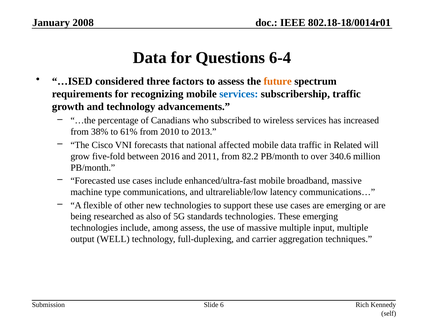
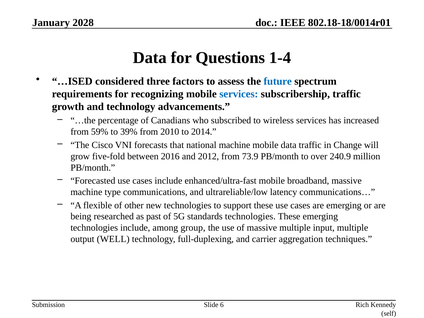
2008: 2008 -> 2028 (83, 23)
6-4: 6-4 -> 1-4 (280, 58)
future colour: orange -> blue (278, 81)
38%: 38% -> 59% (100, 132)
61%: 61% -> 39% (129, 132)
2013: 2013 -> 2014 (204, 132)
national affected: affected -> machine (235, 145)
Related: Related -> Change (348, 145)
2011: 2011 -> 2012 (208, 156)
82.2: 82.2 -> 73.9 (250, 156)
340.6: 340.6 -> 240.9 (340, 156)
also: also -> past (154, 217)
among assess: assess -> group (193, 228)
